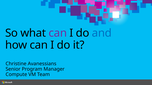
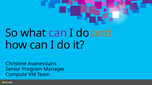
and colour: blue -> orange (102, 33)
